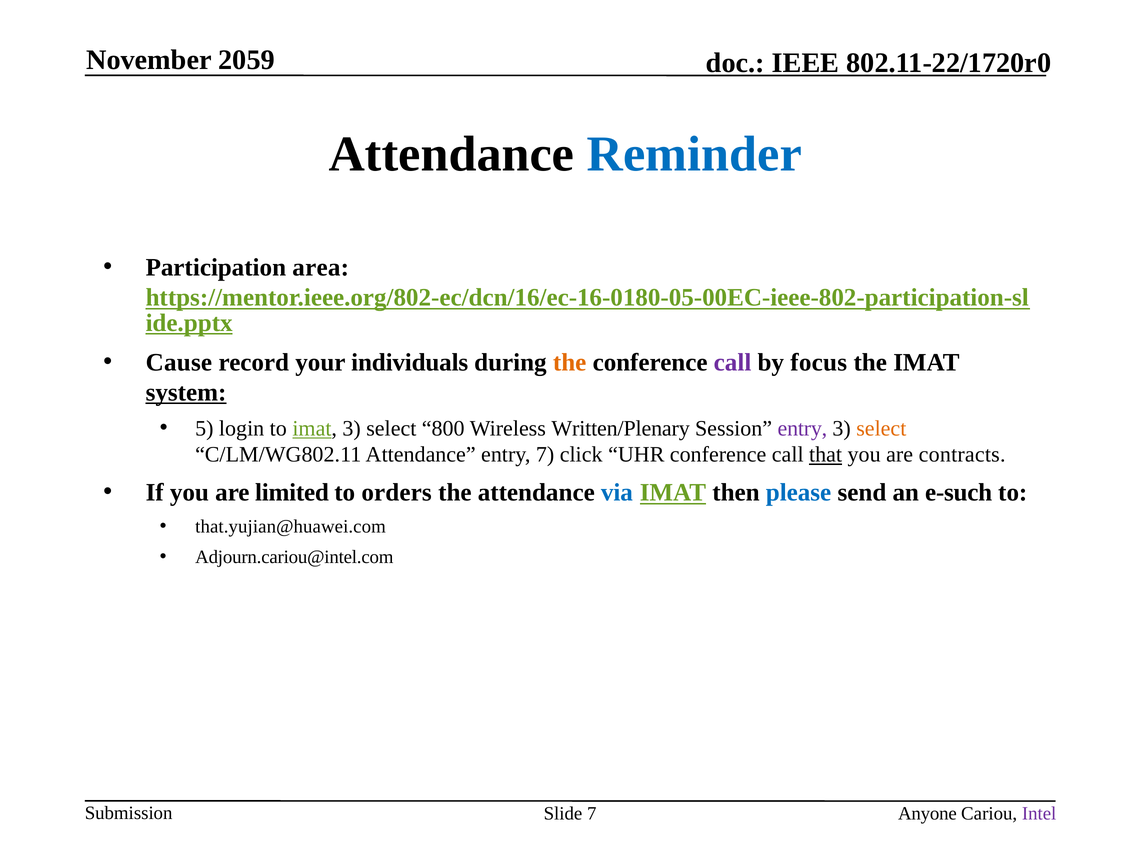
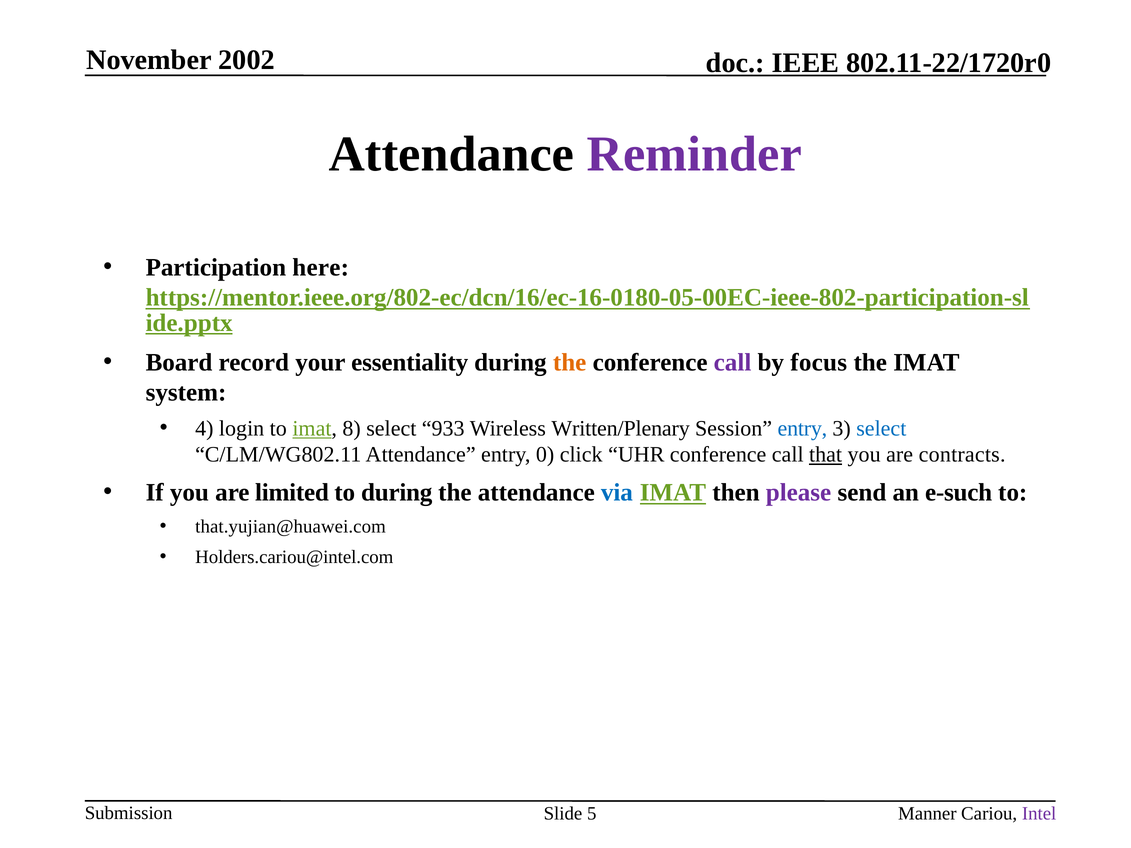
2059: 2059 -> 2002 (247, 60)
Reminder colour: blue -> purple (694, 154)
area: area -> here (321, 268)
Cause: Cause -> Board (179, 362)
individuals: individuals -> essentiality (410, 362)
system underline: present -> none (186, 393)
5: 5 -> 4 (204, 428)
imat 3: 3 -> 8 (352, 428)
800: 800 -> 933 (443, 428)
entry colour: purple -> blue (802, 428)
select colour: orange -> blue (881, 428)
entry 7: 7 -> 0 (545, 455)
to orders: orders -> during (397, 493)
please colour: blue -> purple (799, 493)
Adjourn.cariou@intel.com: Adjourn.cariou@intel.com -> Holders.cariou@intel.com (294, 557)
Slide 7: 7 -> 5 (592, 814)
Anyone: Anyone -> Manner (927, 814)
